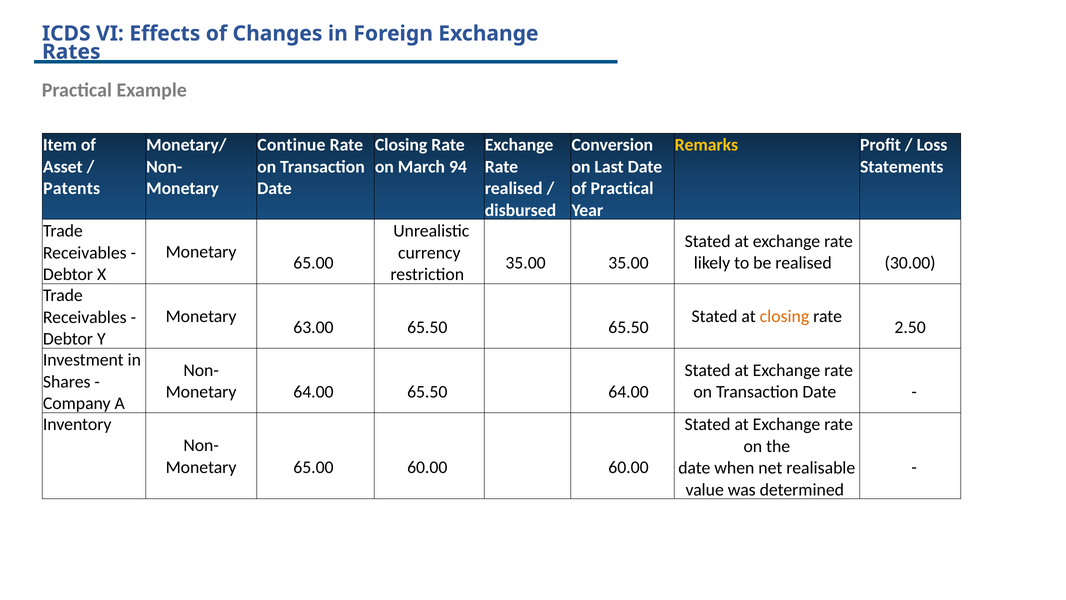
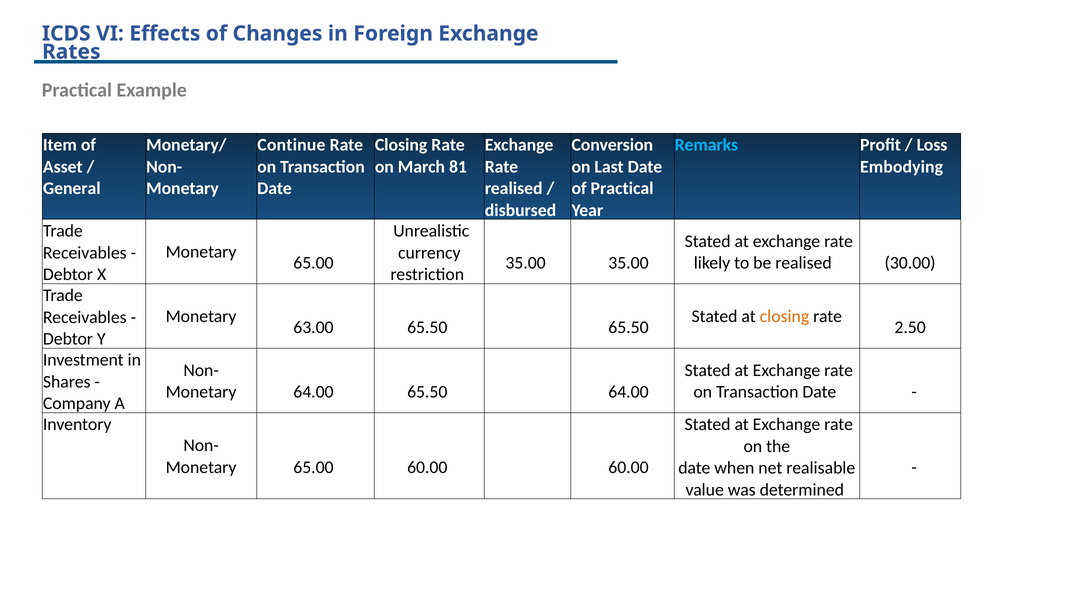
Remarks colour: yellow -> light blue (706, 145)
94: 94 -> 81 (458, 167)
Statements: Statements -> Embodying (902, 167)
Patents: Patents -> General (72, 188)
